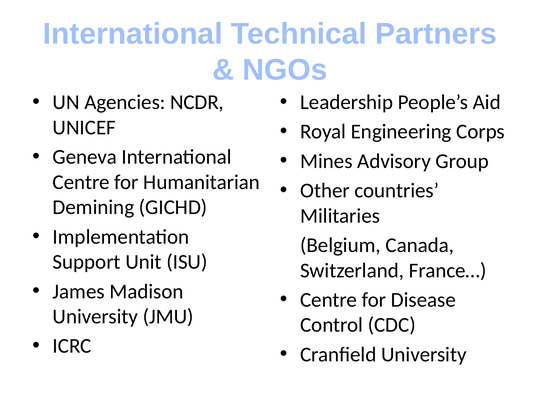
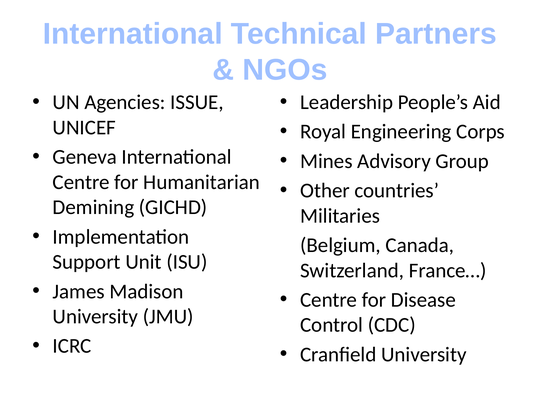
NCDR: NCDR -> ISSUE (197, 102)
